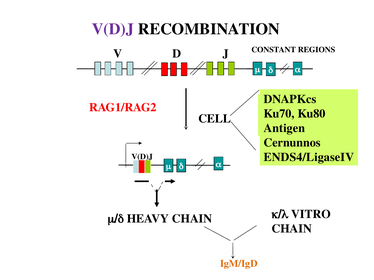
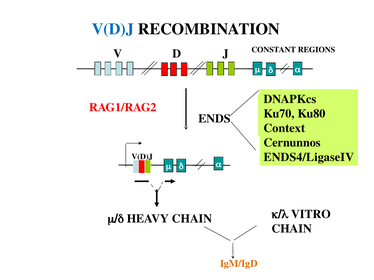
V(D)J colour: purple -> blue (113, 29)
CELL: CELL -> ENDS (215, 119)
Antigen: Antigen -> Context (284, 128)
